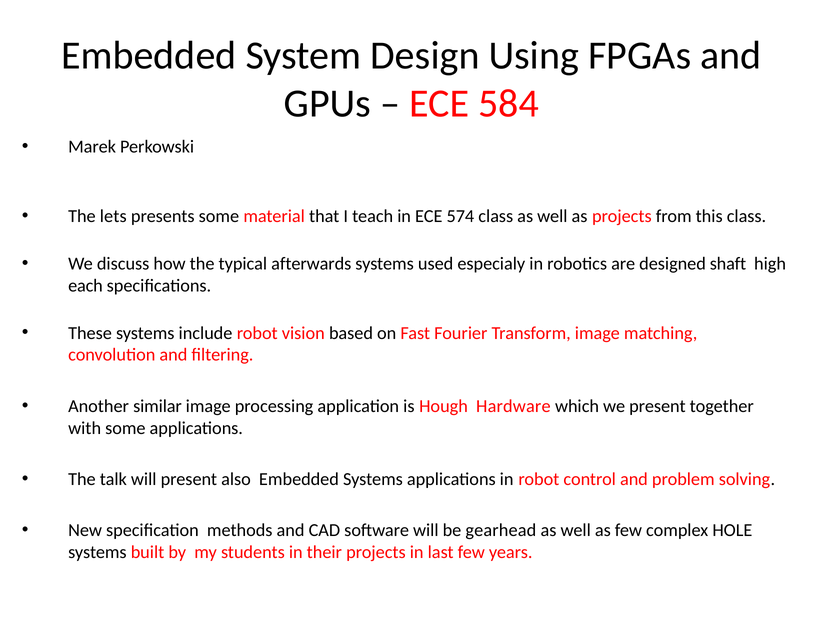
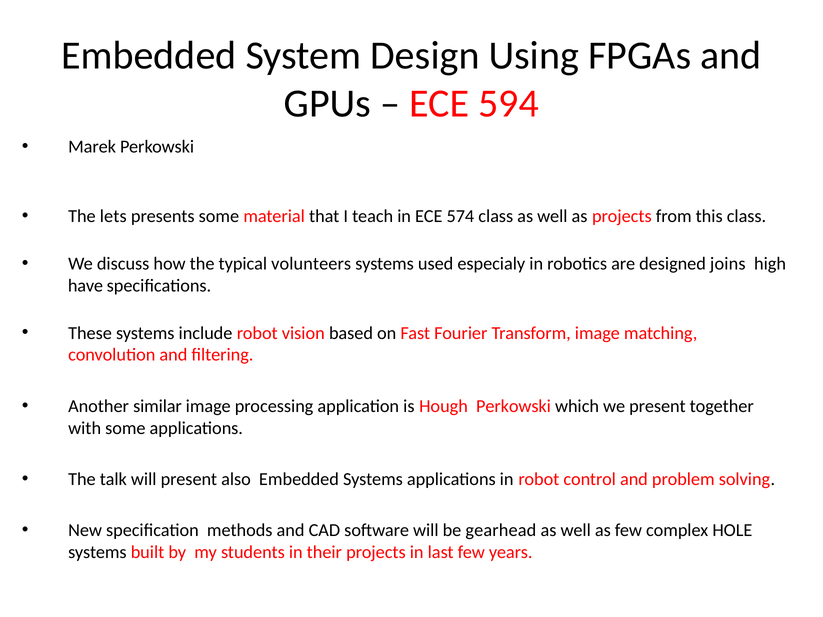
584: 584 -> 594 (509, 104)
afterwards: afterwards -> volunteers (311, 264)
shaft: shaft -> joins (728, 264)
each: each -> have (85, 286)
Hough Hardware: Hardware -> Perkowski (513, 406)
